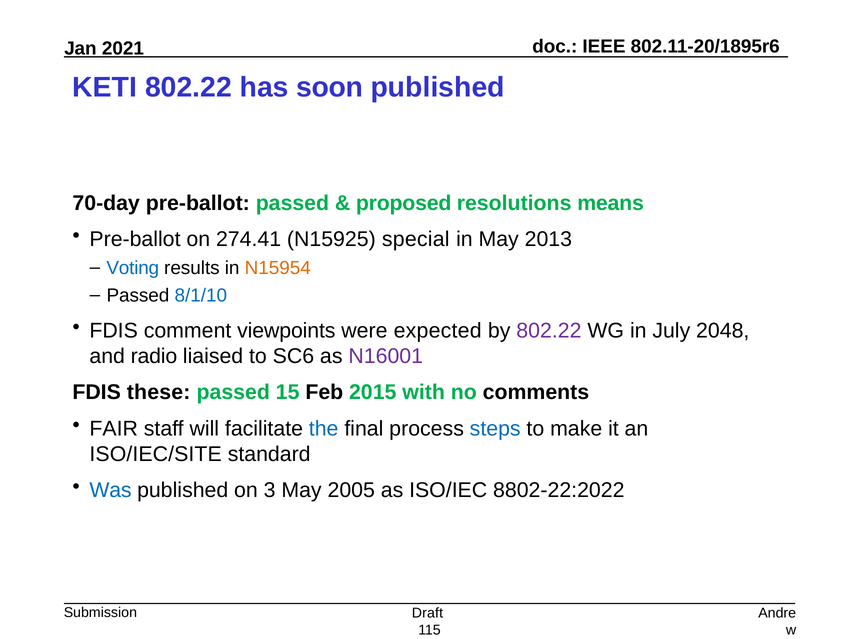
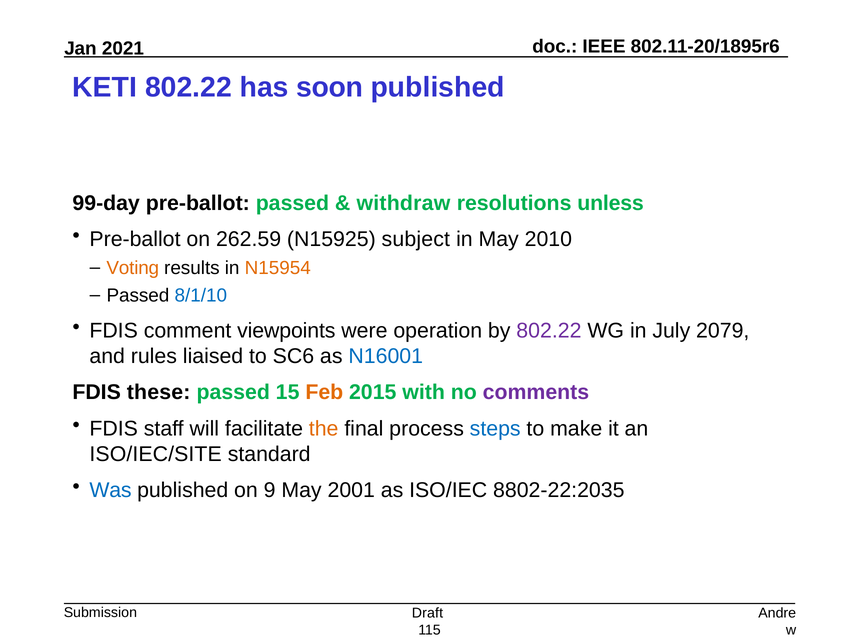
70-day: 70-day -> 99-day (106, 203)
proposed: proposed -> withdraw (403, 203)
means: means -> unless (611, 203)
274.41: 274.41 -> 262.59 (249, 239)
special: special -> subject (416, 239)
2013: 2013 -> 2010 (548, 239)
Voting colour: blue -> orange (133, 268)
expected: expected -> operation (438, 330)
2048: 2048 -> 2079 (723, 330)
radio: radio -> rules (154, 356)
N16001 colour: purple -> blue (386, 356)
Feb colour: black -> orange (324, 392)
comments colour: black -> purple (536, 392)
FAIR: FAIR -> FDIS (114, 428)
the colour: blue -> orange (324, 428)
3: 3 -> 9 (270, 490)
2005: 2005 -> 2001 (351, 490)
8802-22:2022: 8802-22:2022 -> 8802-22:2035 (559, 490)
